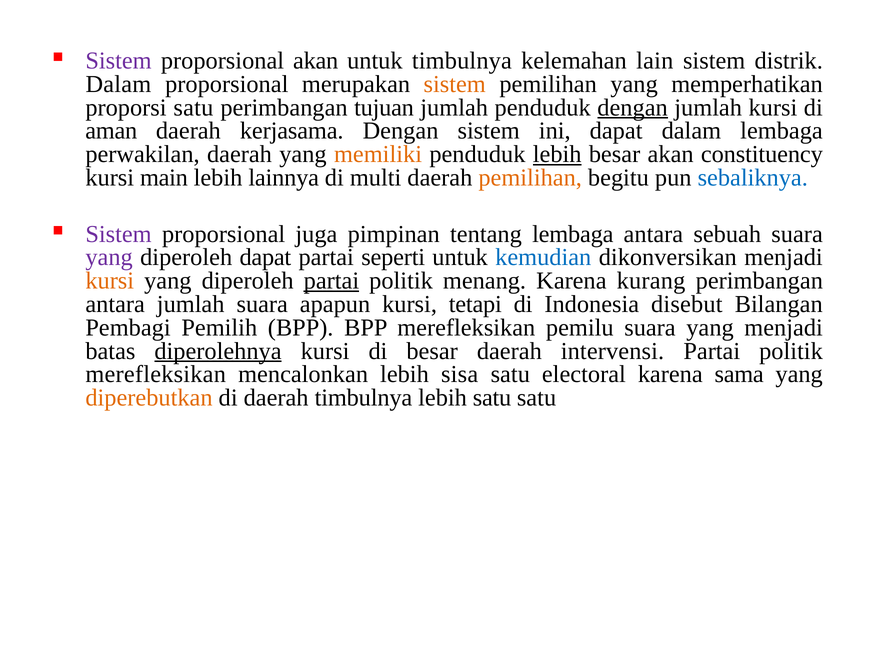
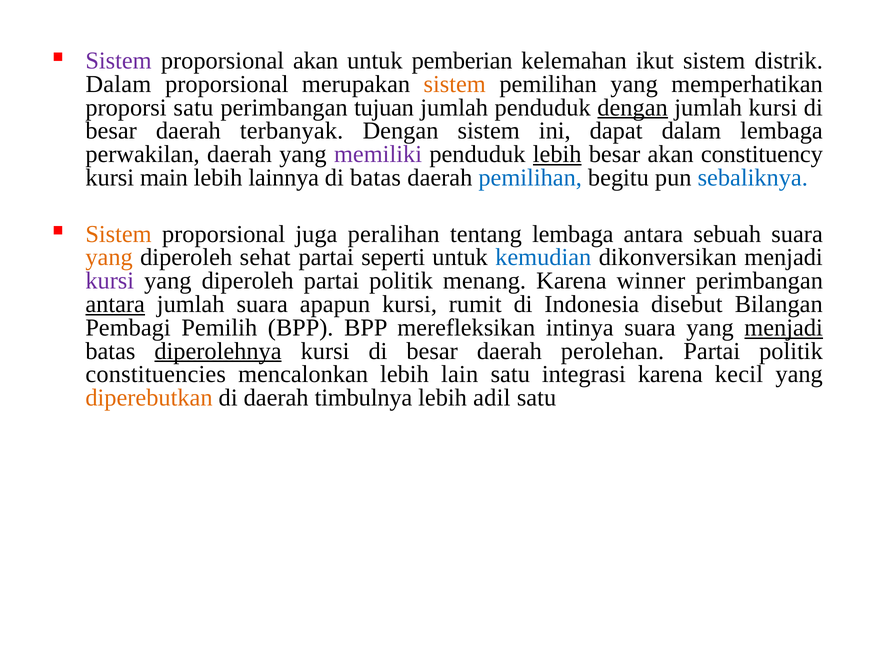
untuk timbulnya: timbulnya -> pemberian (462, 61)
lain: lain -> ikut (655, 61)
aman: aman -> besar (111, 131)
kerjasama: kerjasama -> terbanyak (292, 131)
memiliki colour: orange -> purple (378, 154)
di multi: multi -> batas (375, 178)
pemilihan colour: orange -> blue (530, 178)
Sistem colour: purple -> orange (119, 234)
pimpinan: pimpinan -> peralihan (394, 234)
yang colour: purple -> orange (109, 257)
diperoleh dapat: dapat -> sehat (265, 257)
kursi colour: orange -> purple (110, 281)
partai underline: present -> none (331, 281)
kurang: kurang -> winner (651, 281)
antara underline: none -> present (115, 304)
tetapi: tetapi -> rumit (475, 304)
pemilu: pemilu -> intinya (580, 328)
menjadi underline: none -> present (784, 328)
intervensi: intervensi -> perolehan (612, 351)
merefleksikan: merefleksikan -> constituencies (156, 374)
sisa: sisa -> lain (460, 374)
electoral: electoral -> integrasi (584, 374)
sama: sama -> kecil (739, 374)
lebih satu: satu -> adil (492, 398)
